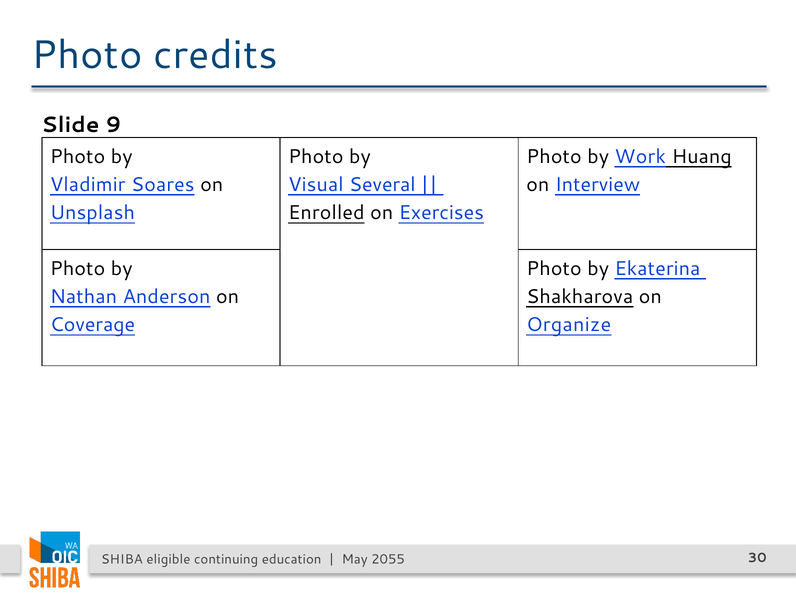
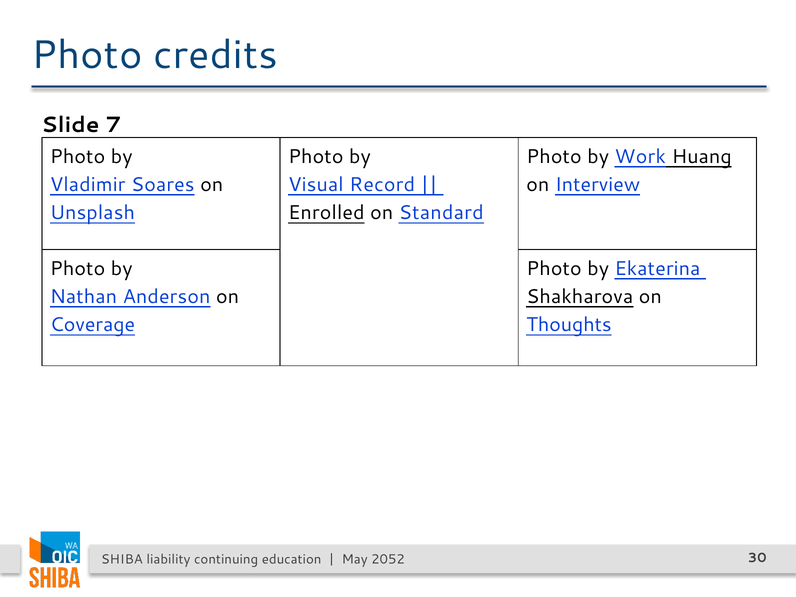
9: 9 -> 7 (113, 125)
Several: Several -> Record (382, 185)
Exercises: Exercises -> Standard (441, 213)
Organize: Organize -> Thoughts (569, 325)
eligible: eligible -> liability (168, 559)
2055: 2055 -> 2052 (388, 559)
